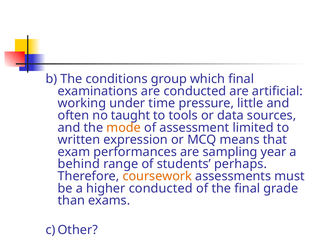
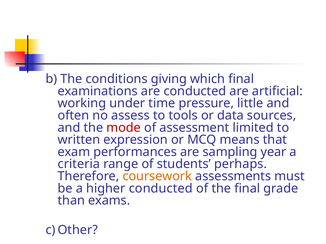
group: group -> giving (169, 79)
taught: taught -> assess (130, 116)
mode colour: orange -> red (124, 128)
behind: behind -> criteria (79, 164)
